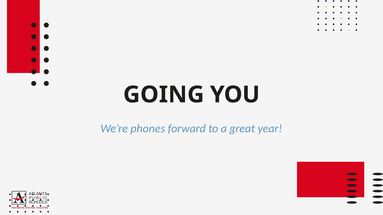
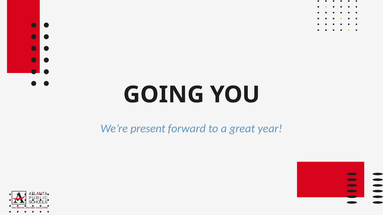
phones: phones -> present (148, 129)
